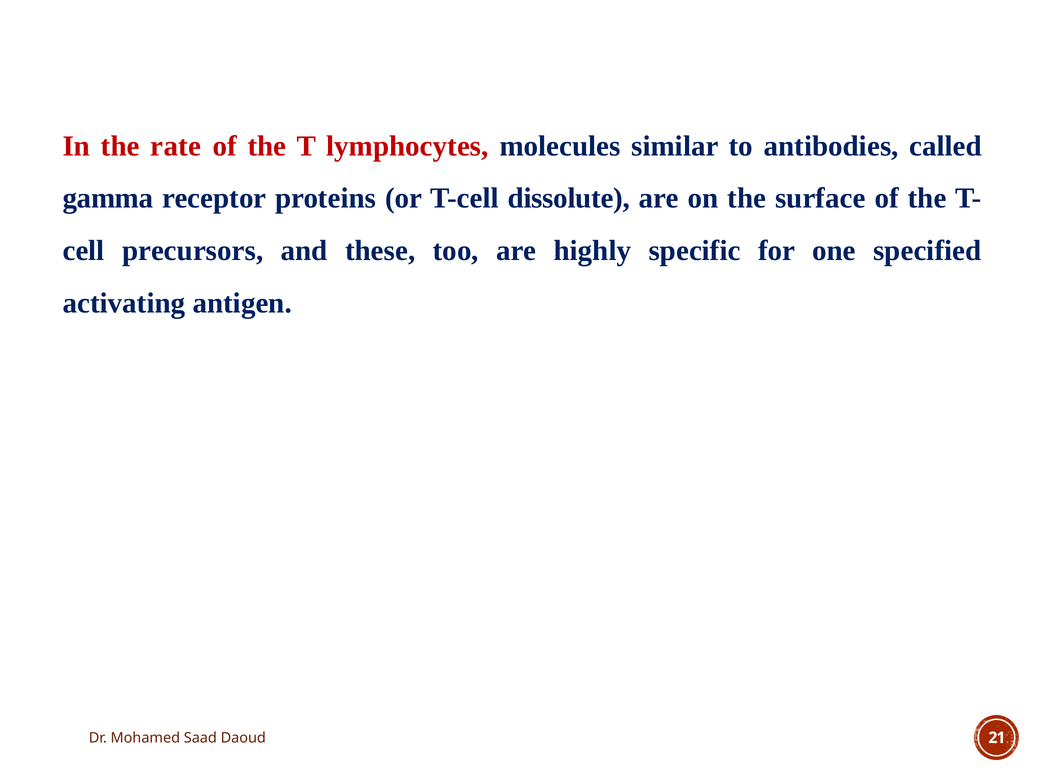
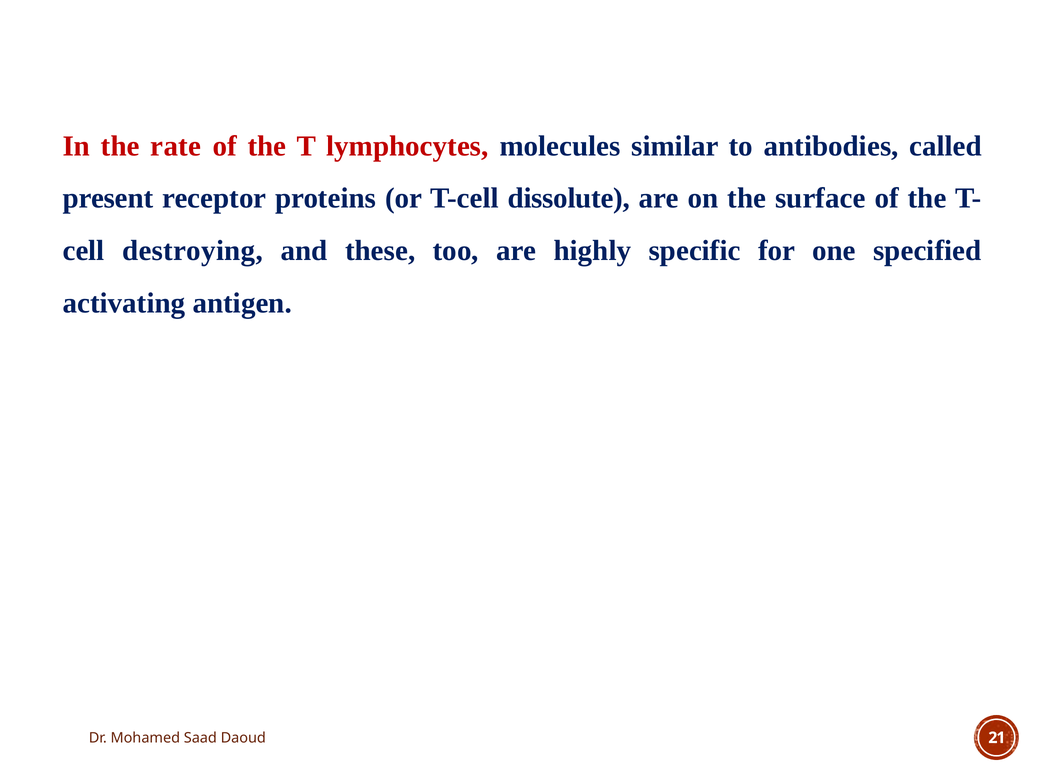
gamma: gamma -> present (108, 198)
precursors: precursors -> destroying (193, 251)
